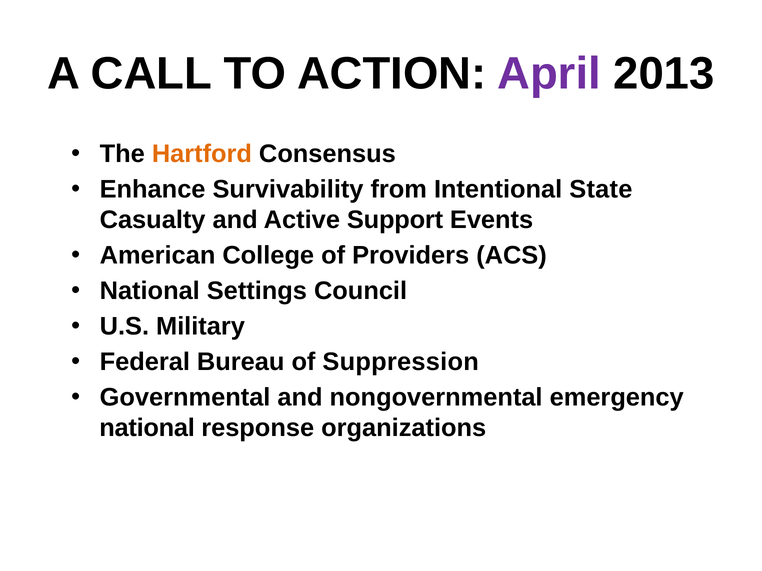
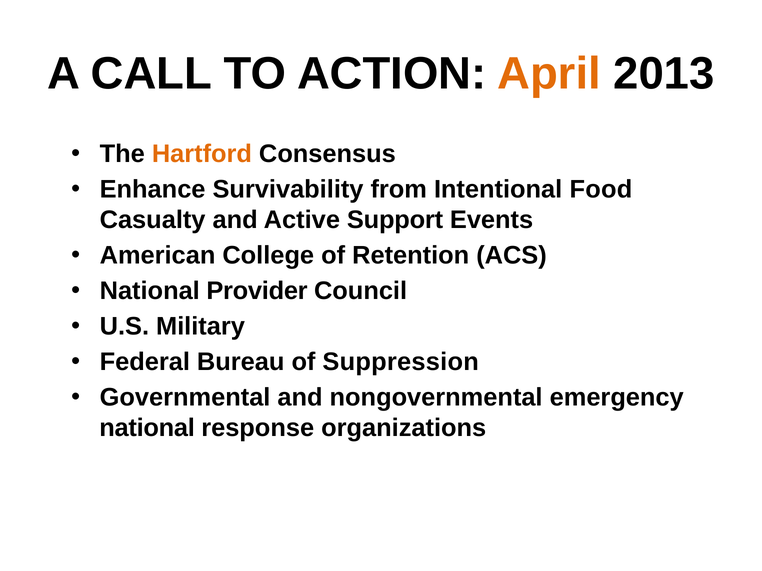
April colour: purple -> orange (549, 74)
State: State -> Food (601, 190)
Providers: Providers -> Retention (411, 256)
Settings: Settings -> Provider (257, 291)
